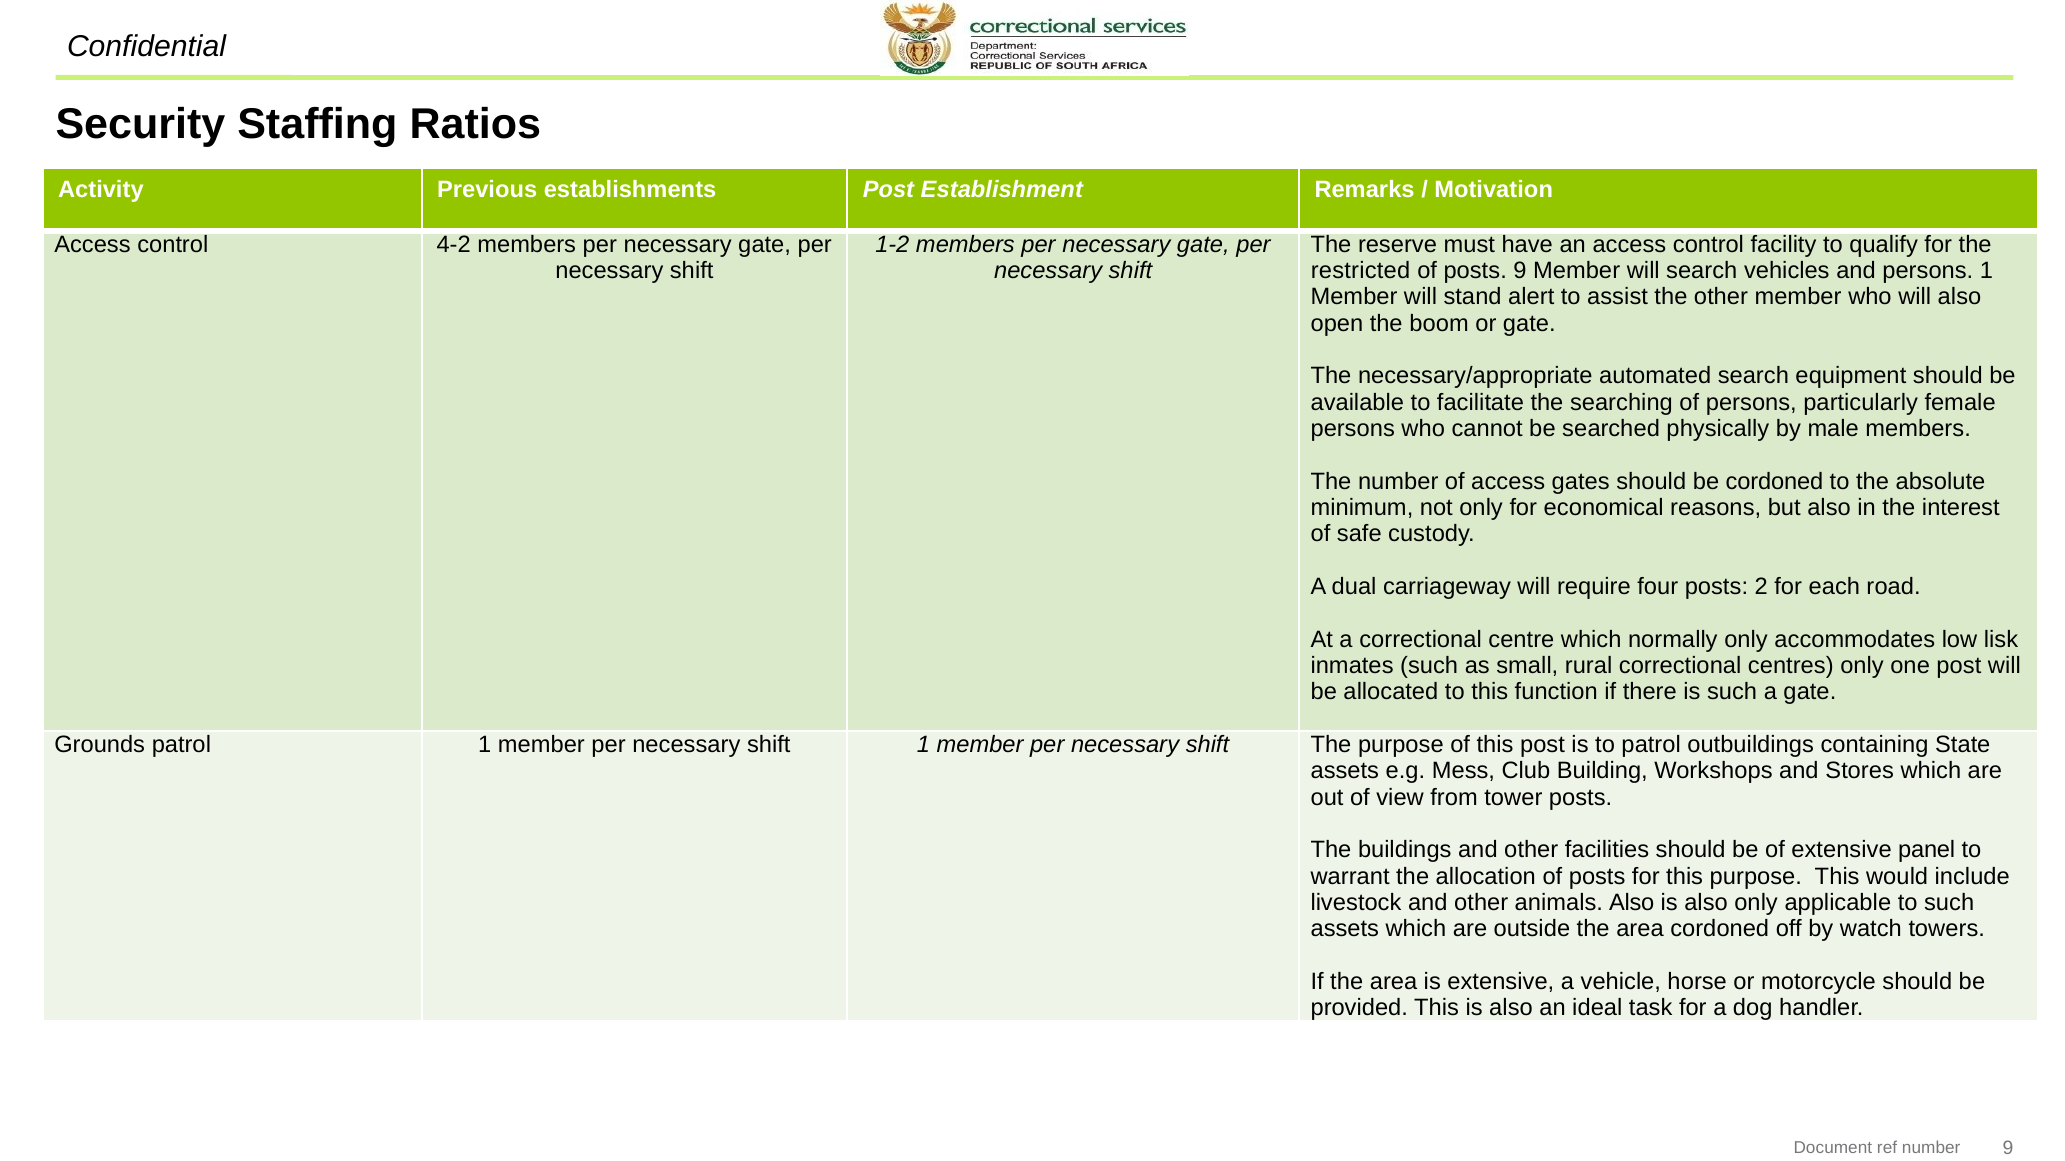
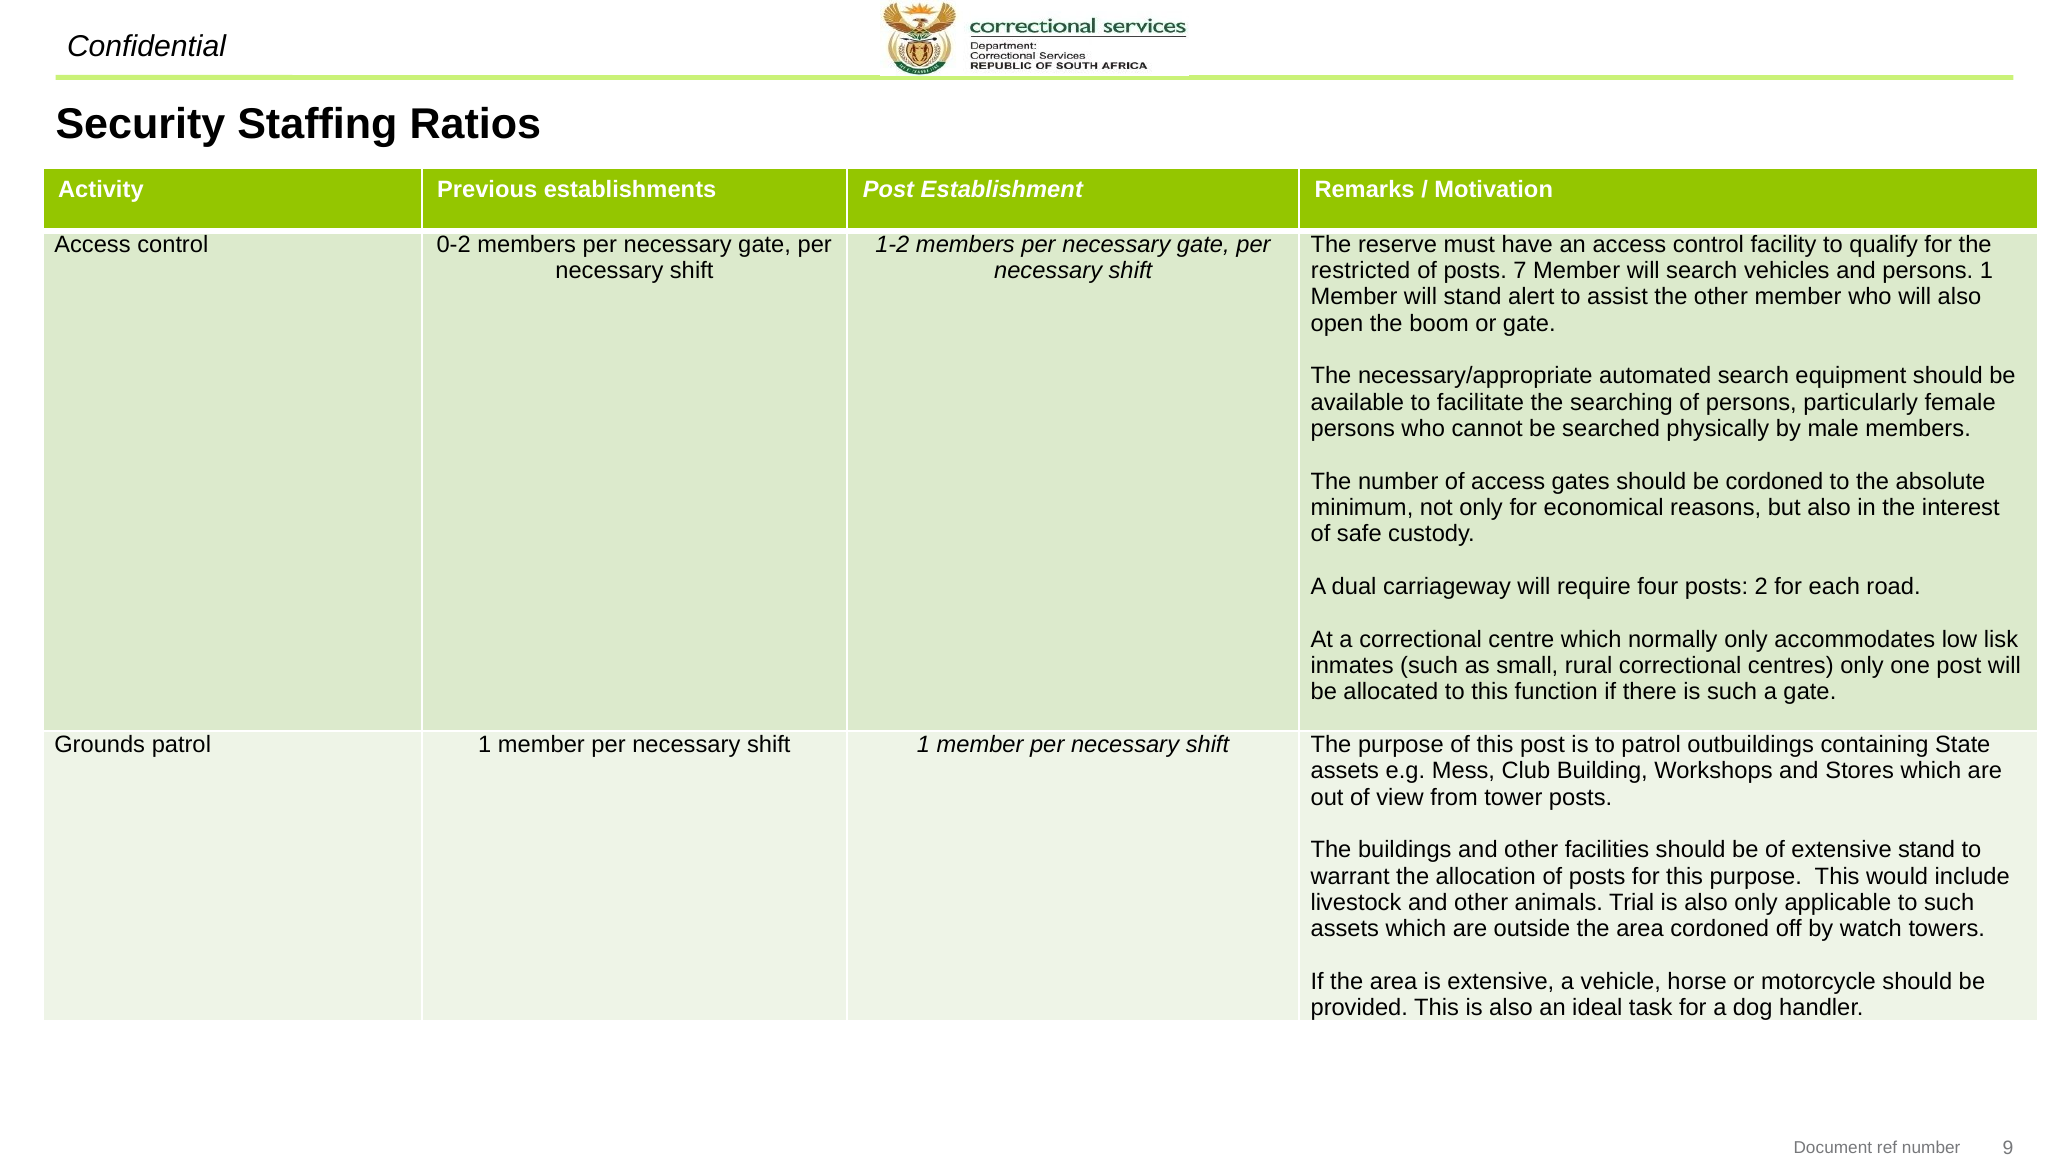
4-2: 4-2 -> 0-2 (454, 245)
posts 9: 9 -> 7 (1520, 271)
extensive panel: panel -> stand (1927, 850)
animals Also: Also -> Trial (1632, 903)
